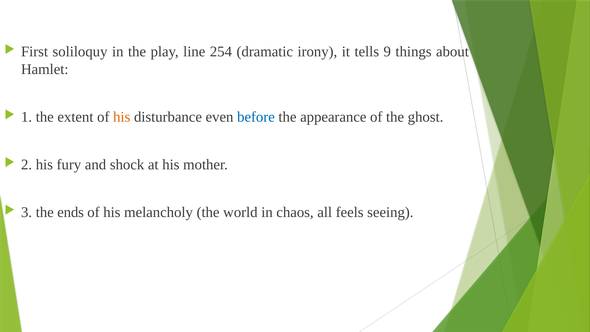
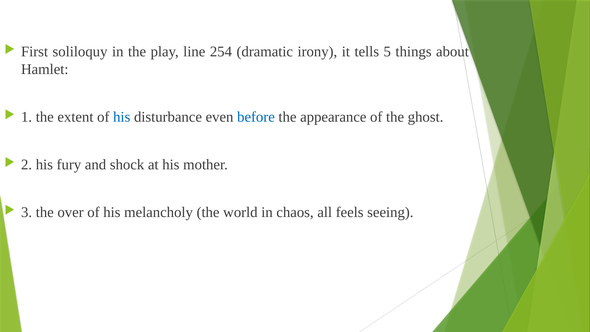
9: 9 -> 5 (387, 52)
his colour: orange -> blue (122, 117)
ends: ends -> over (71, 212)
